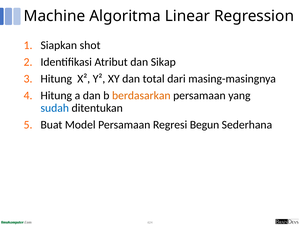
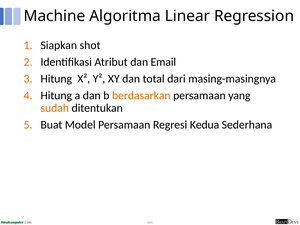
Sikap: Sikap -> Email (163, 62)
sudah colour: blue -> orange (55, 108)
Begun: Begun -> Kedua (205, 125)
